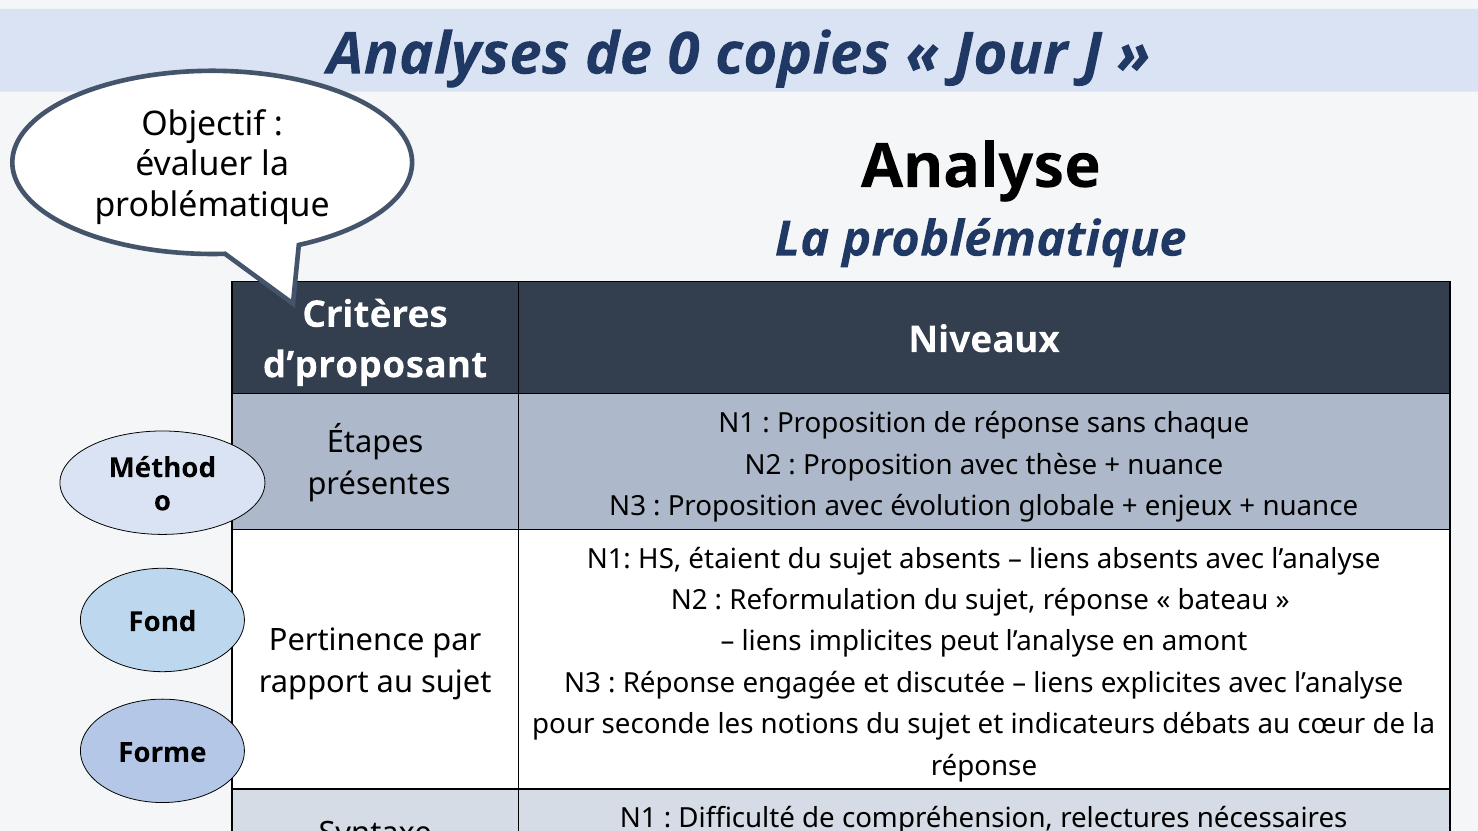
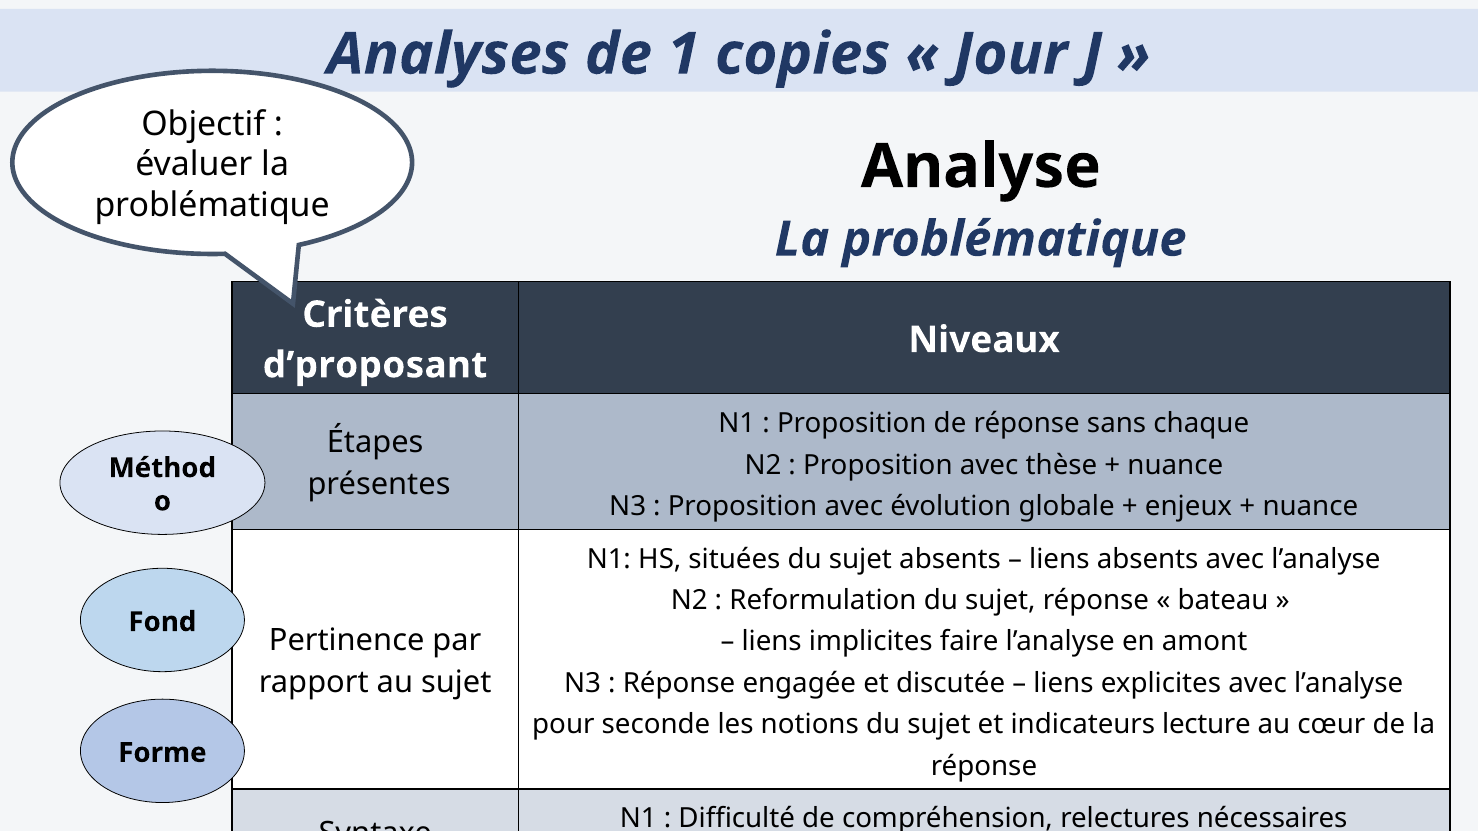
0: 0 -> 1 (684, 54)
étaient: étaient -> situées (734, 559)
peut: peut -> faire (969, 642)
débats: débats -> lecture (1206, 725)
